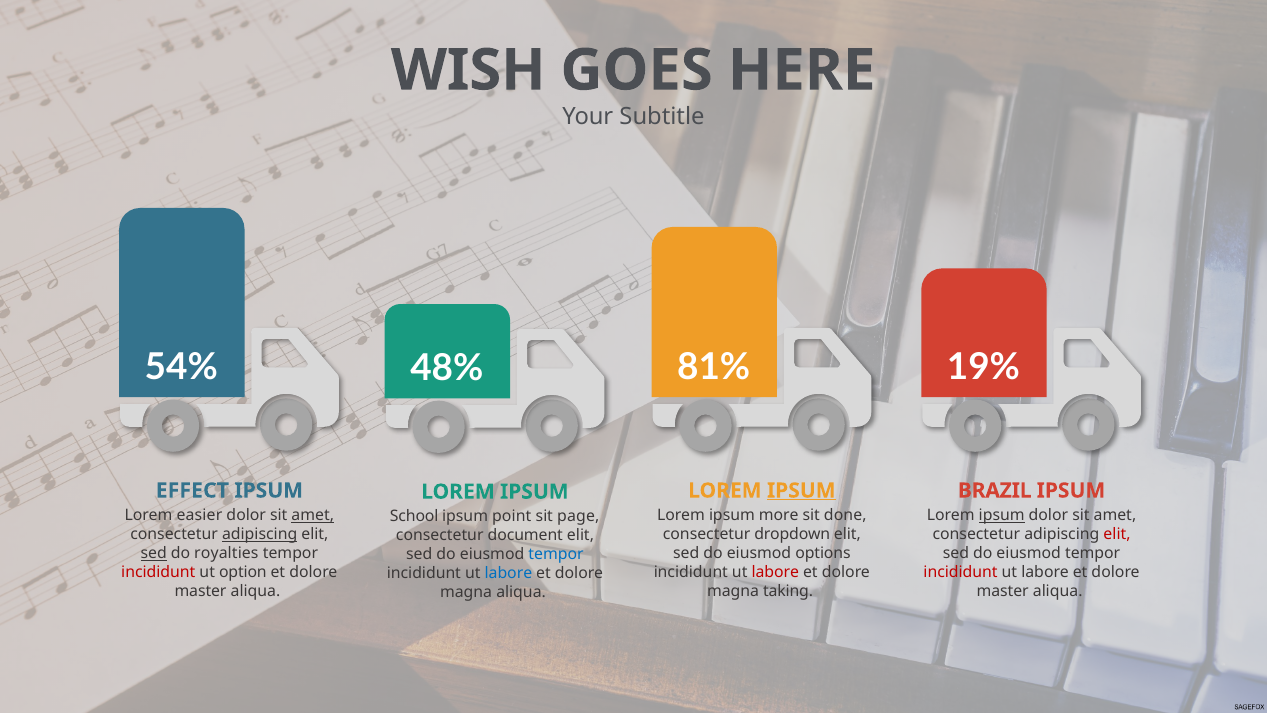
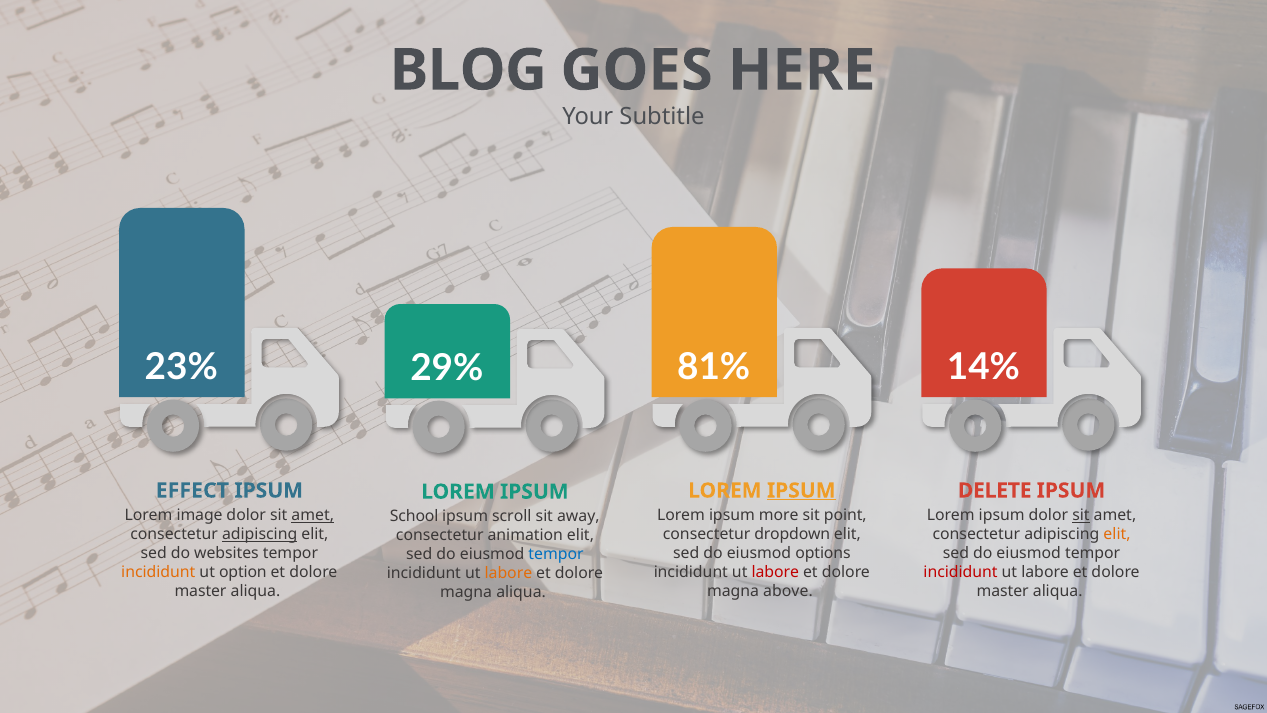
WISH: WISH -> BLOG (468, 70)
54%: 54% -> 23% (181, 367)
19%: 19% -> 14% (983, 367)
48%: 48% -> 29% (447, 368)
BRAZIL: BRAZIL -> DELETE (995, 490)
easier: easier -> image (200, 515)
done: done -> point (845, 515)
ipsum underline: present -> none (1002, 515)
sit underline: none -> present (1081, 515)
point: point -> scroll (512, 516)
page: page -> away (578, 516)
elit colour: red -> orange (1117, 534)
document: document -> animation (525, 535)
sed underline: present -> none (154, 553)
royalties: royalties -> websites (226, 553)
incididunt colour: red -> orange (158, 572)
labore colour: blue -> orange (508, 573)
taking: taking -> above (788, 591)
